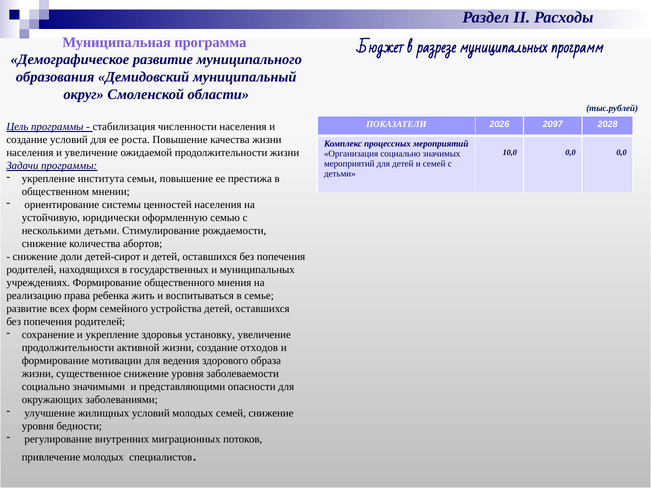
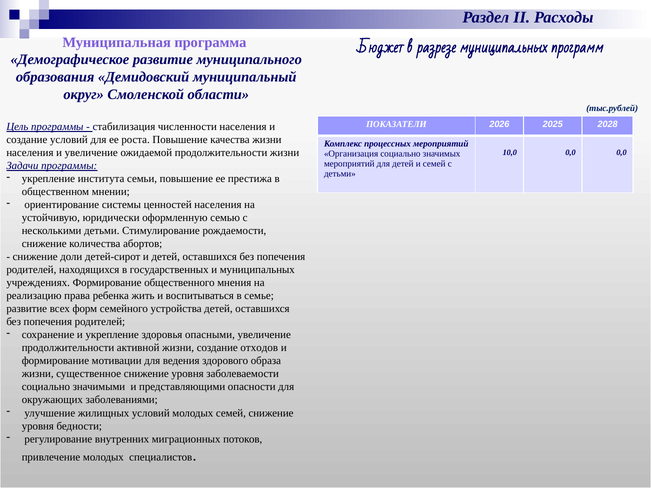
2097: 2097 -> 2025 (553, 124)
установку: установку -> опасными (210, 335)
